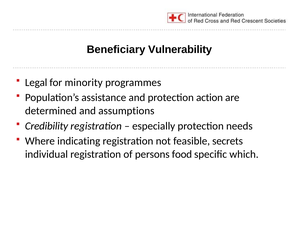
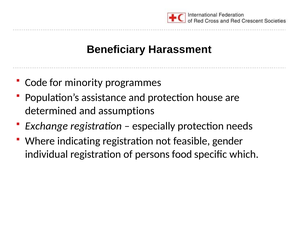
Vulnerability: Vulnerability -> Harassment (180, 49)
Legal: Legal -> Code (36, 82)
action: action -> house (210, 98)
Credibility: Credibility -> Exchange (46, 126)
secrets: secrets -> gender (228, 141)
